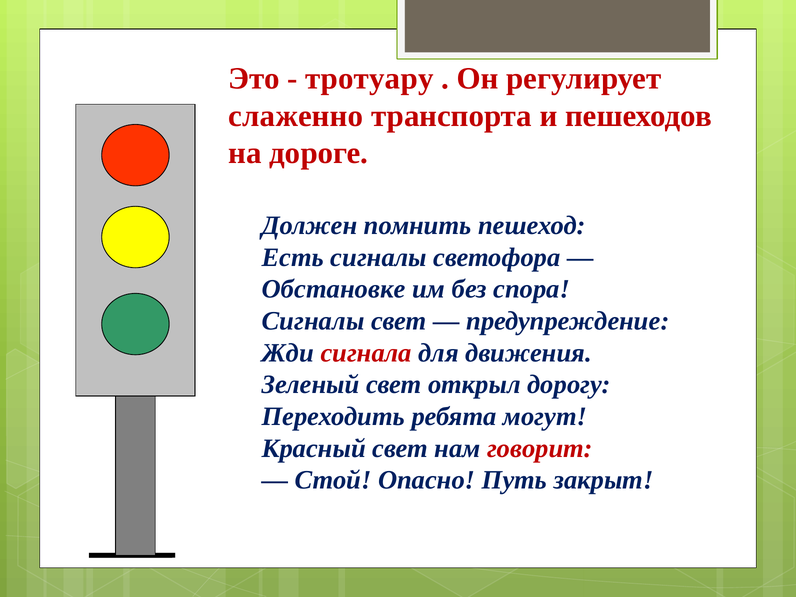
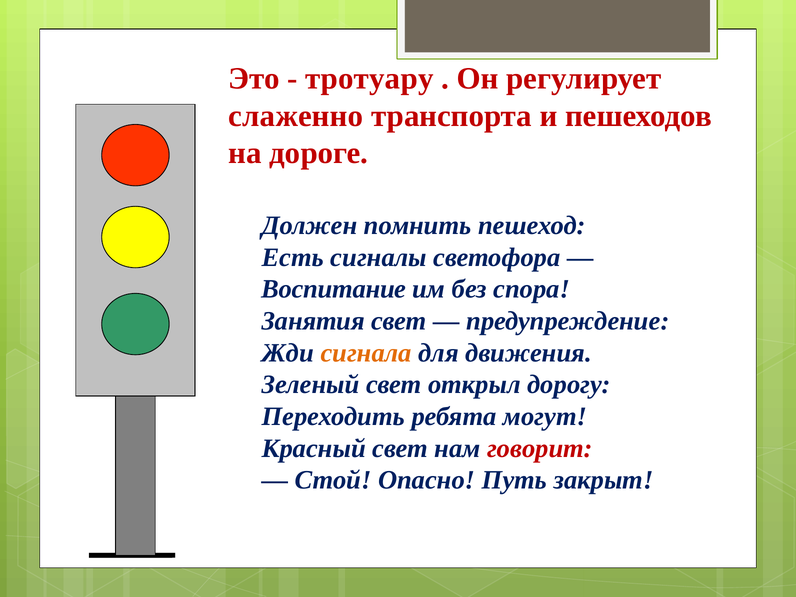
Обстановке: Обстановке -> Воспитание (334, 289)
Сигналы: Сигналы -> Занятия (313, 321)
сигнала colour: red -> orange (366, 353)
